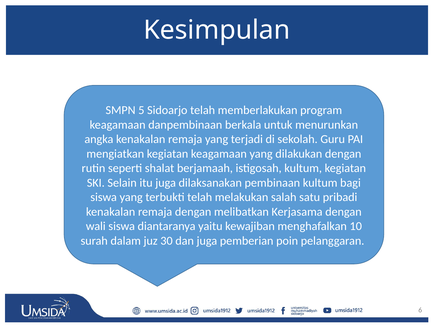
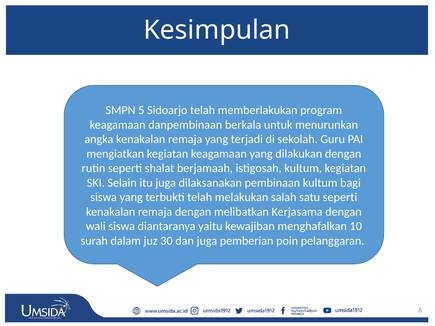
satu pribadi: pribadi -> seperti (340, 197)
